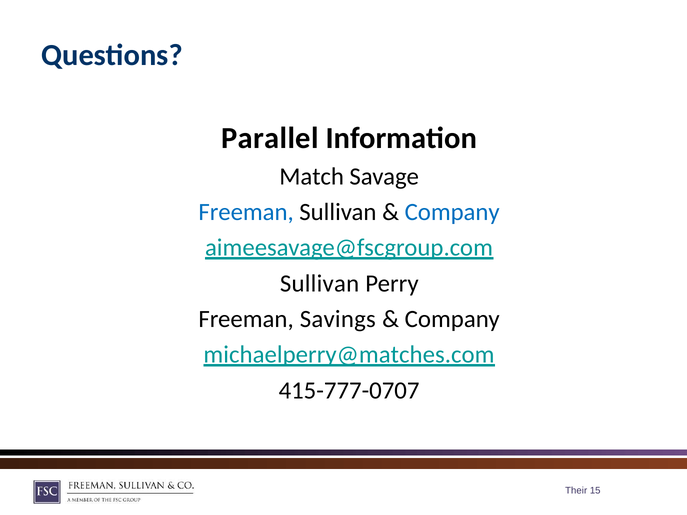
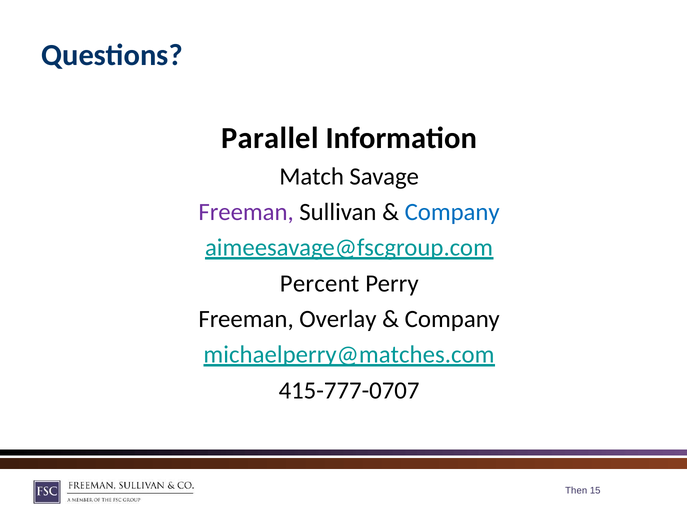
Freeman colour: blue -> purple (246, 212)
Sullivan: Sullivan -> Percent (320, 284)
Savings: Savings -> Overlay (338, 319)
Their: Their -> Then (576, 491)
